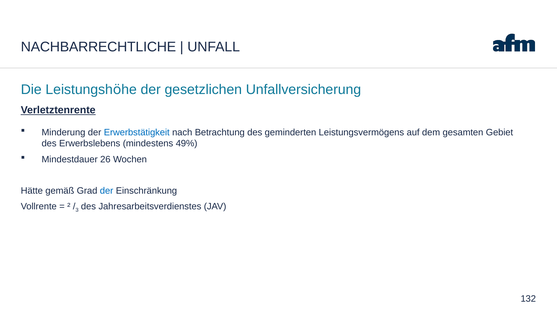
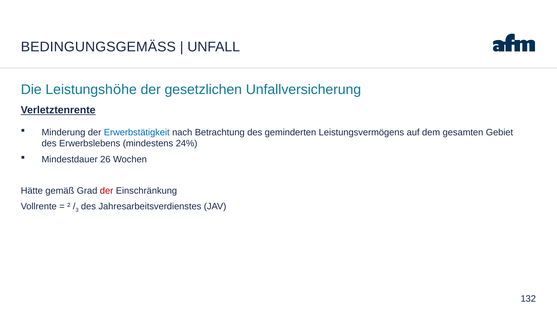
NACHBARRECHTLICHE: NACHBARRECHTLICHE -> BEDINGUNGSGEMÄSS (98, 47)
49%: 49% -> 24% (187, 144)
der colour: blue -> red (107, 191)
